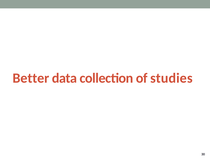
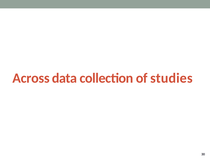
Better: Better -> Across (31, 78)
